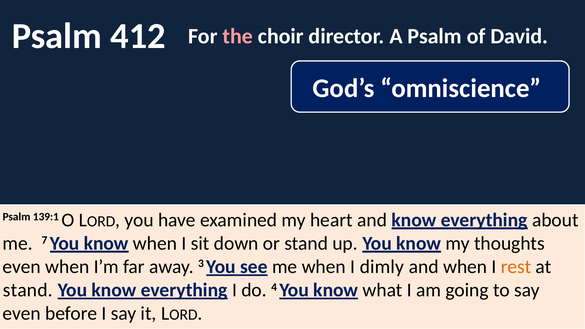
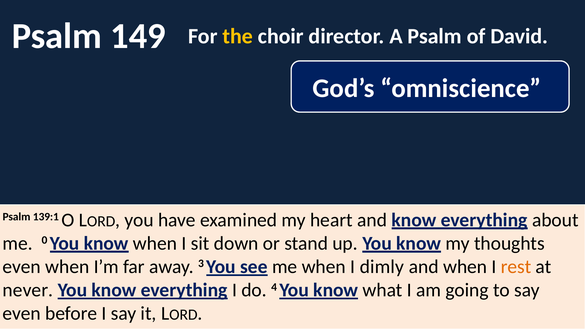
412: 412 -> 149 (138, 36)
the colour: pink -> yellow (238, 36)
7: 7 -> 0 (45, 240)
stand: stand -> never (28, 290)
